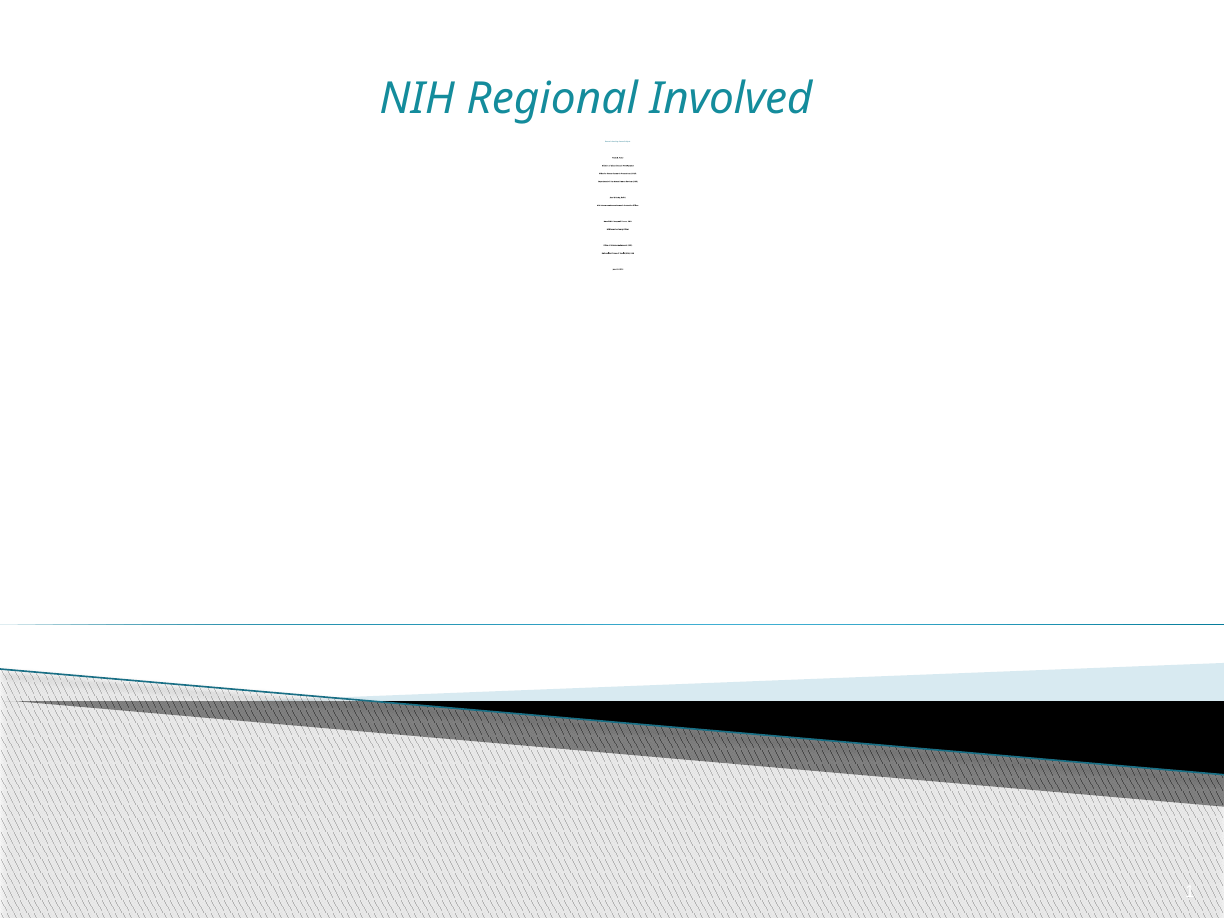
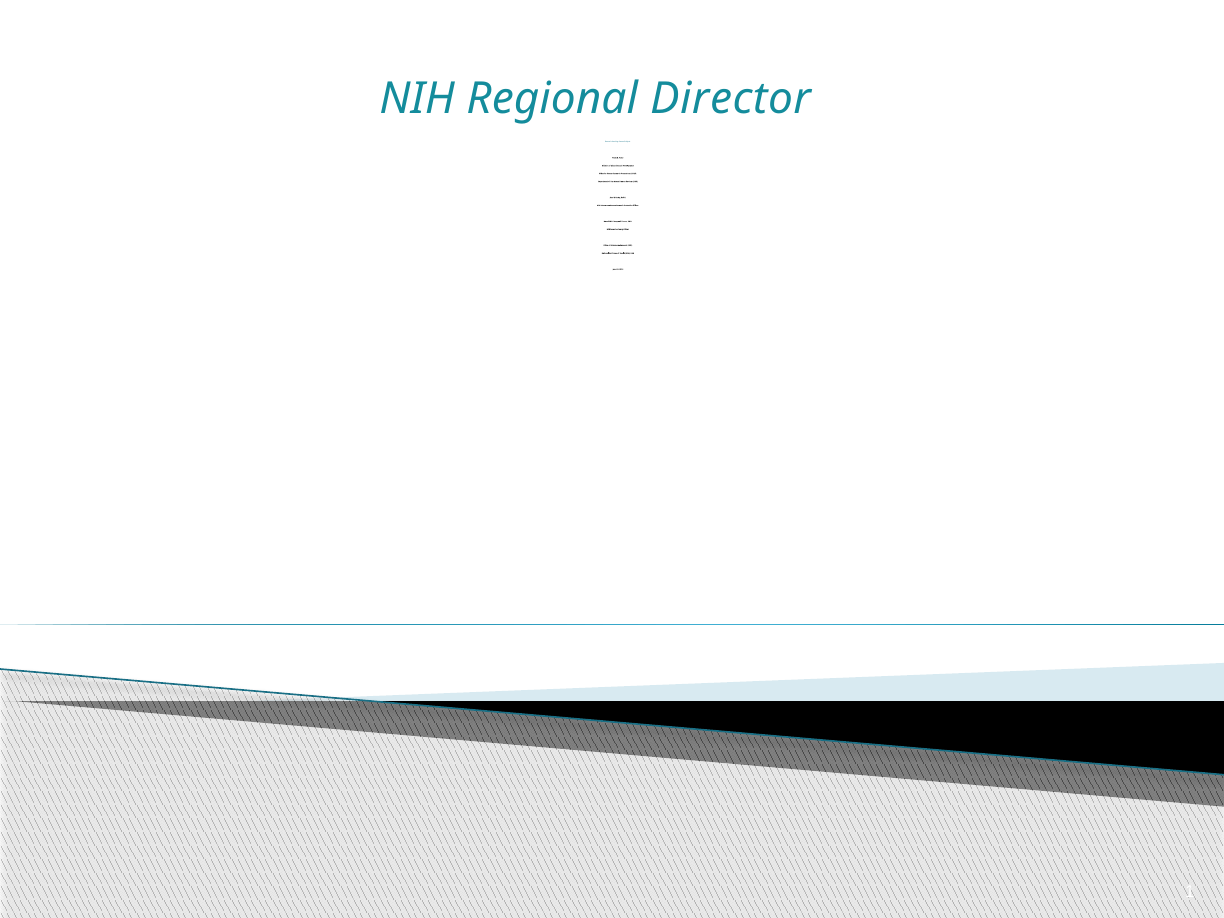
Involved: Involved -> Director (731, 99)
